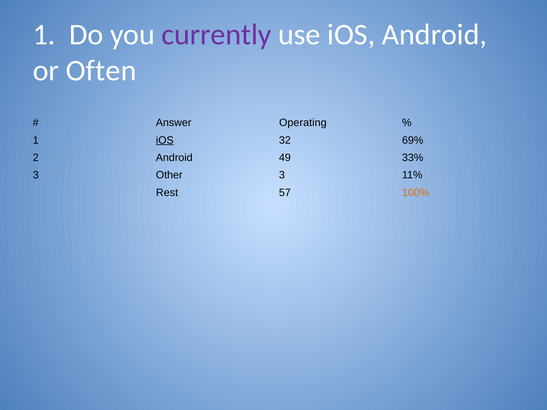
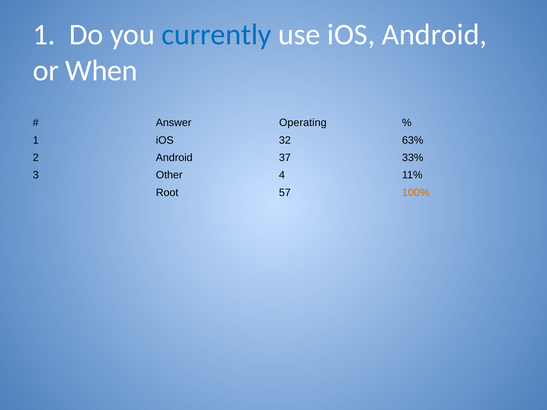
currently colour: purple -> blue (216, 35)
Often: Often -> When (101, 71)
iOS underline: present -> none (165, 140)
69%: 69% -> 63% (413, 140)
49: 49 -> 37 (285, 158)
Other 3: 3 -> 4 (282, 175)
Rest: Rest -> Root (167, 193)
